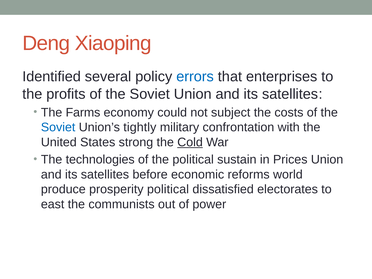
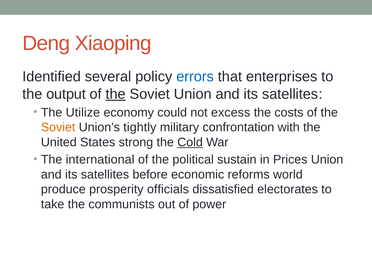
profits: profits -> output (66, 94)
the underline: none -> present (116, 94)
Farms: Farms -> Utilize (83, 112)
subject: subject -> excess (231, 112)
Soviet colour: blue -> orange (58, 127)
technologies: technologies -> international (100, 160)
prosperity political: political -> officials (168, 189)
east: east -> take (53, 204)
